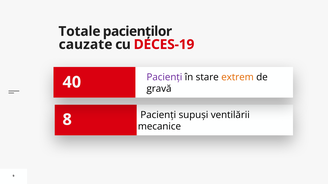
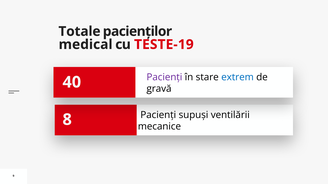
cauzate: cauzate -> medical (86, 45)
DECES-19: DECES-19 -> TESTE-19 (164, 45)
extrem colour: orange -> blue (238, 77)
